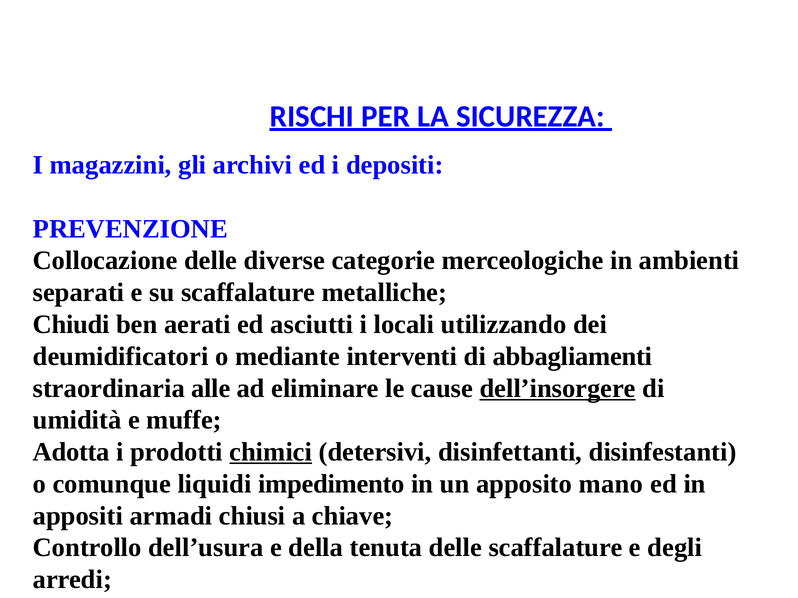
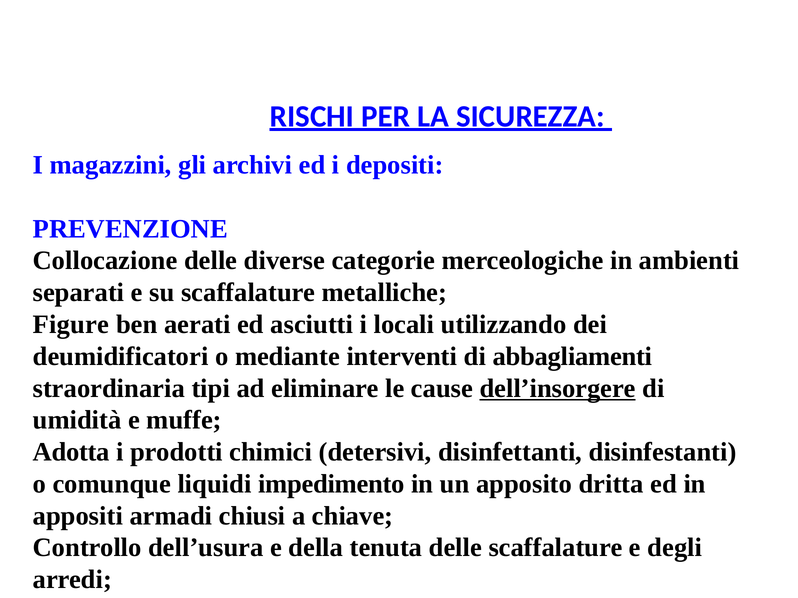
Chiudi: Chiudi -> Figure (71, 325)
alle: alle -> tipi (211, 389)
chimici underline: present -> none (271, 452)
mano: mano -> dritta (611, 484)
